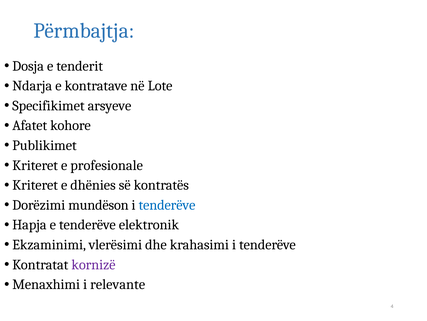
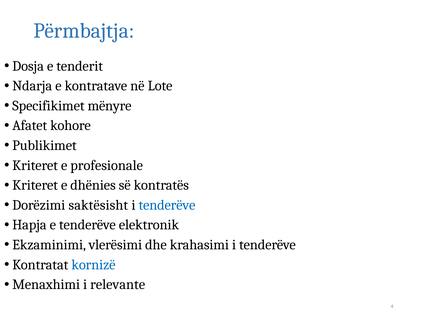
arsyeve: arsyeve -> mënyre (110, 105)
mundëson: mundëson -> saktësisht (98, 205)
kornizë colour: purple -> blue (93, 264)
